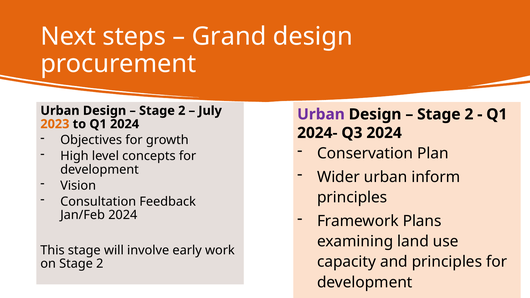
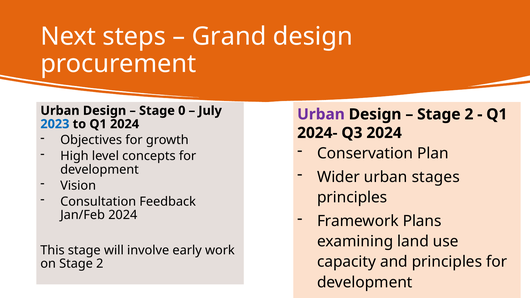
2: 2 -> 0 (182, 111)
2023 colour: orange -> blue (55, 124)
inform: inform -> stages (436, 177)
